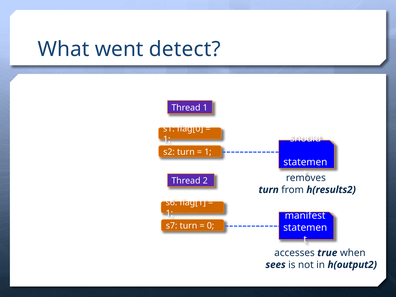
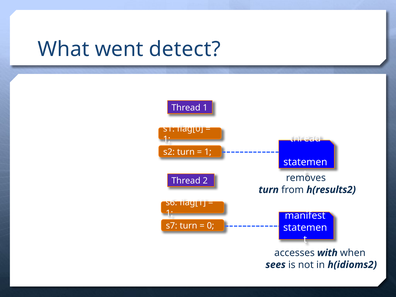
should: should -> thread (305, 138)
true: true -> with (327, 253)
h(output2: h(output2 -> h(idioms2 (352, 265)
